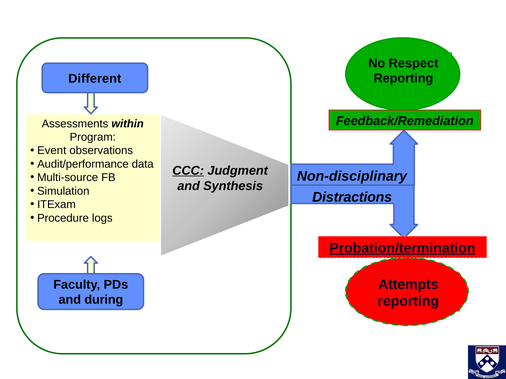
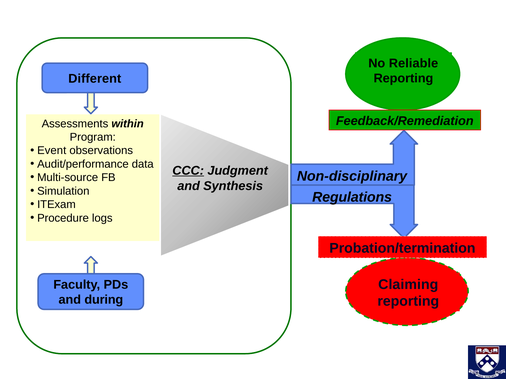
Respect: Respect -> Reliable (414, 63)
Distractions: Distractions -> Regulations (352, 197)
Probation/termination underline: present -> none (402, 248)
Attempts: Attempts -> Claiming (408, 285)
